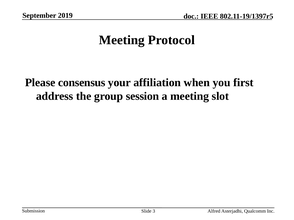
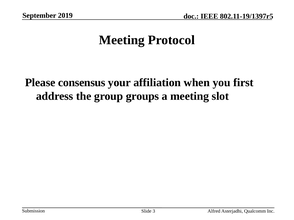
session: session -> groups (142, 96)
